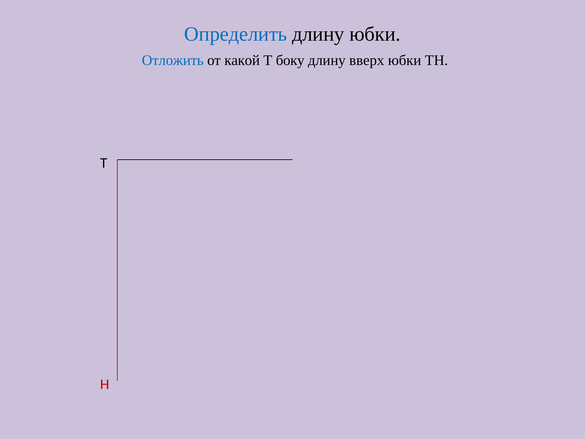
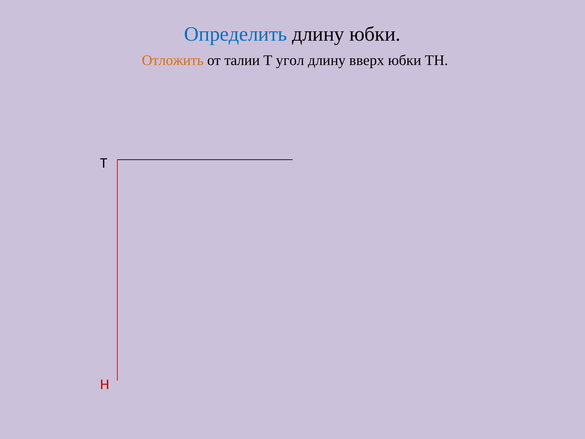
Отложить colour: blue -> orange (173, 60)
какой: какой -> талии (242, 60)
боку: боку -> угол (290, 60)
